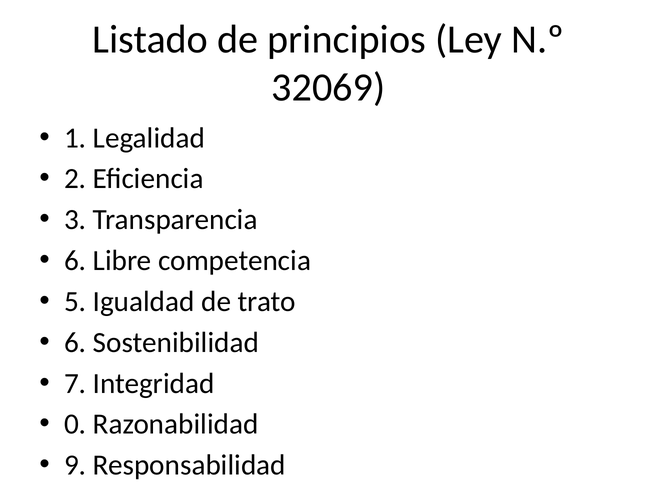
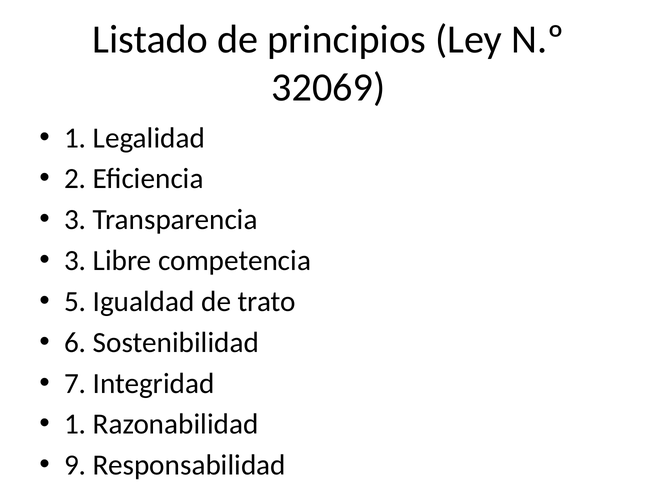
6: 6 -> 3 (75, 261)
0: 0 -> 1 (75, 424)
